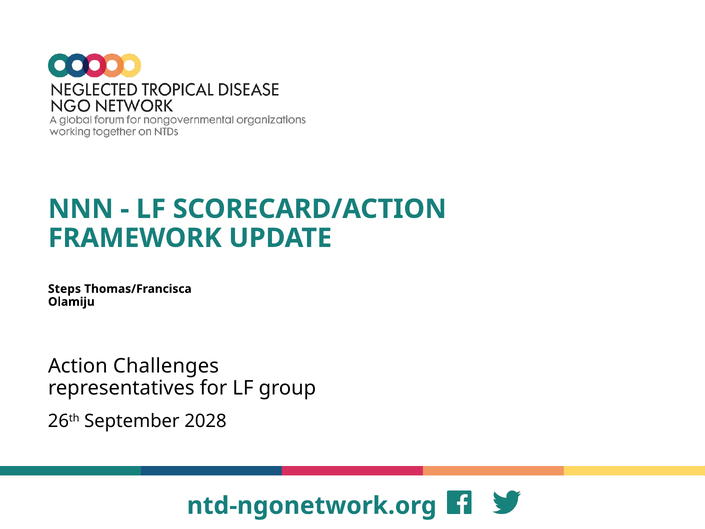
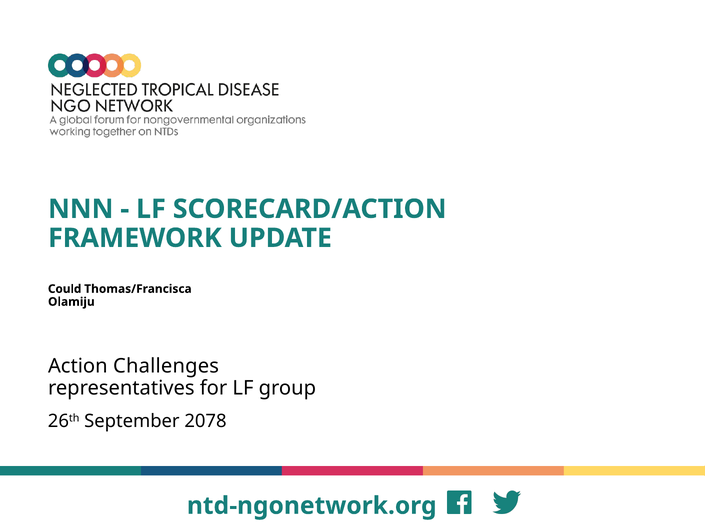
Steps: Steps -> Could (65, 289)
2028: 2028 -> 2078 (205, 421)
